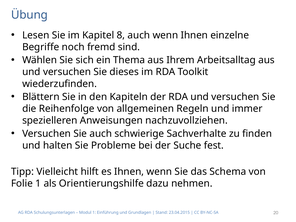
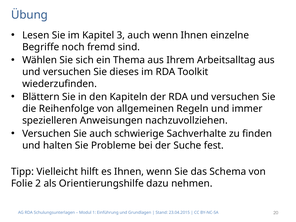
8: 8 -> 3 (121, 35)
Folie 1: 1 -> 2 (38, 183)
